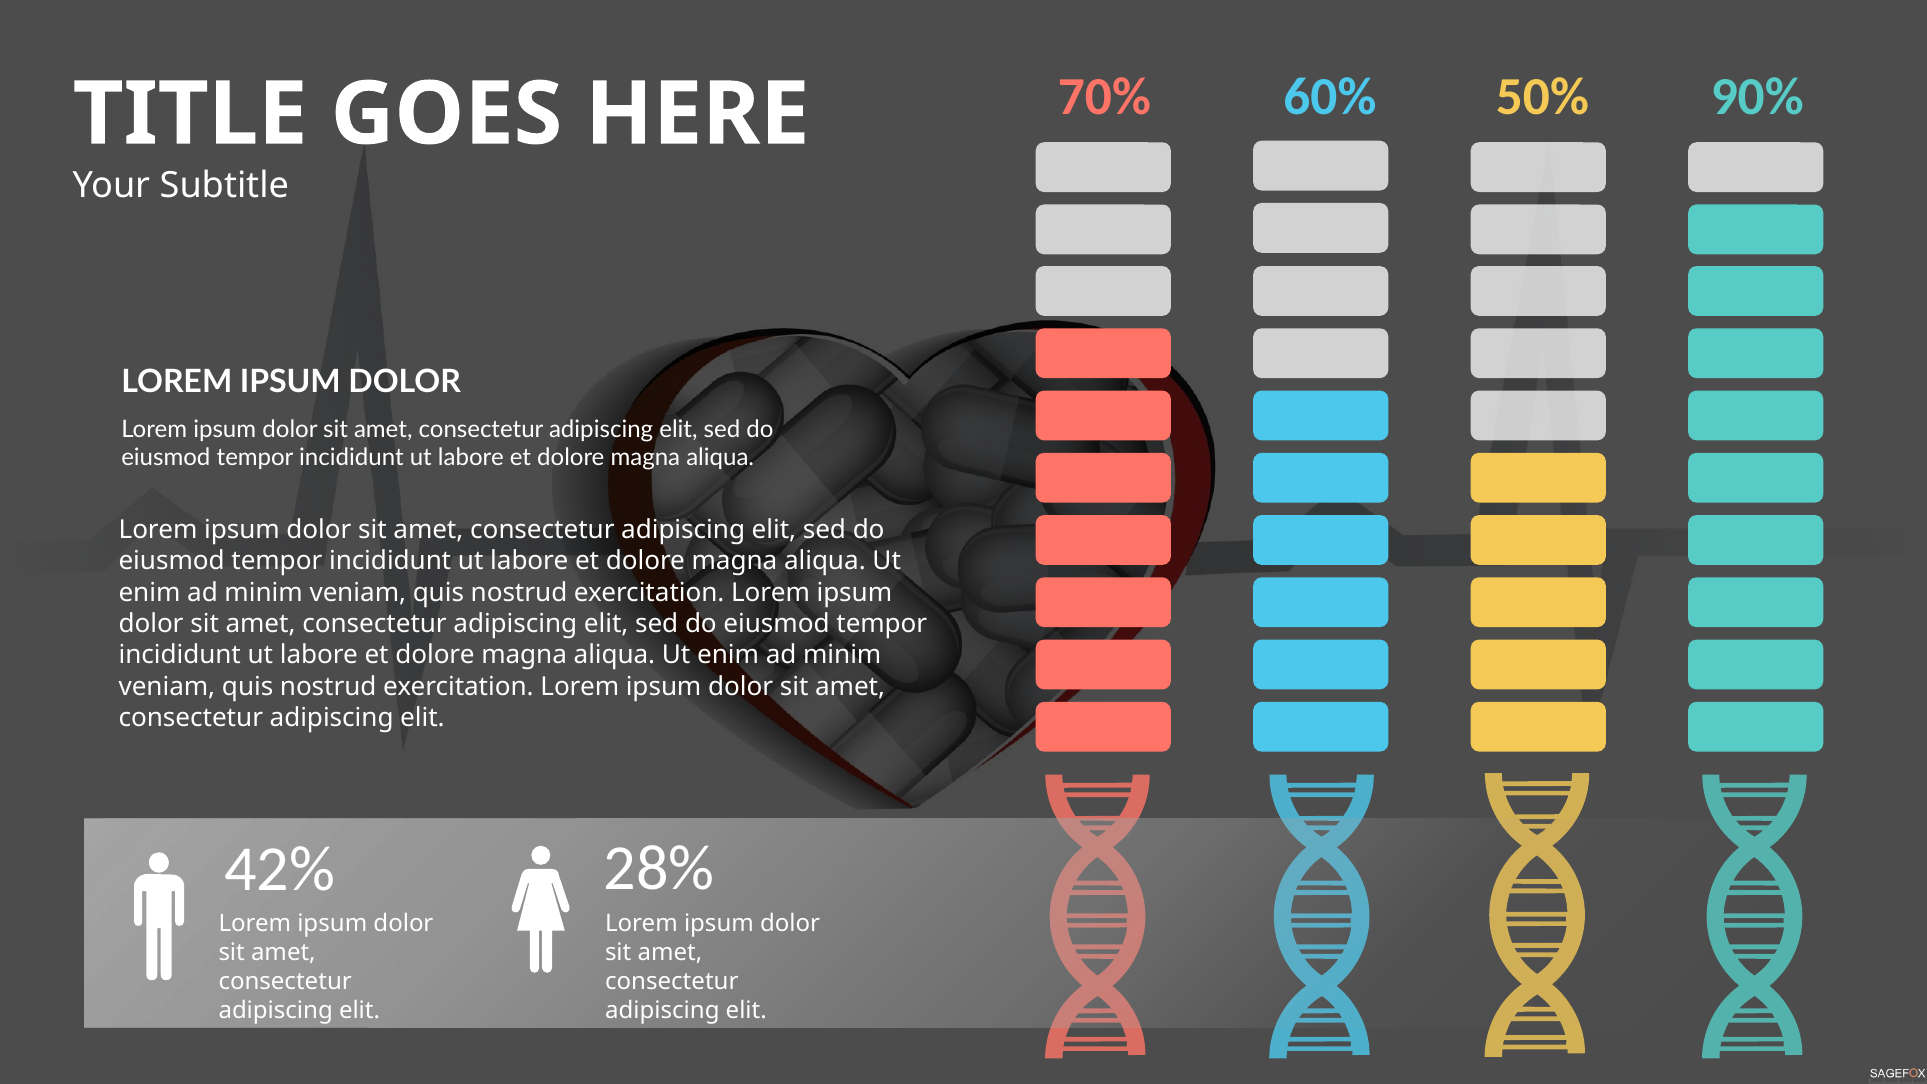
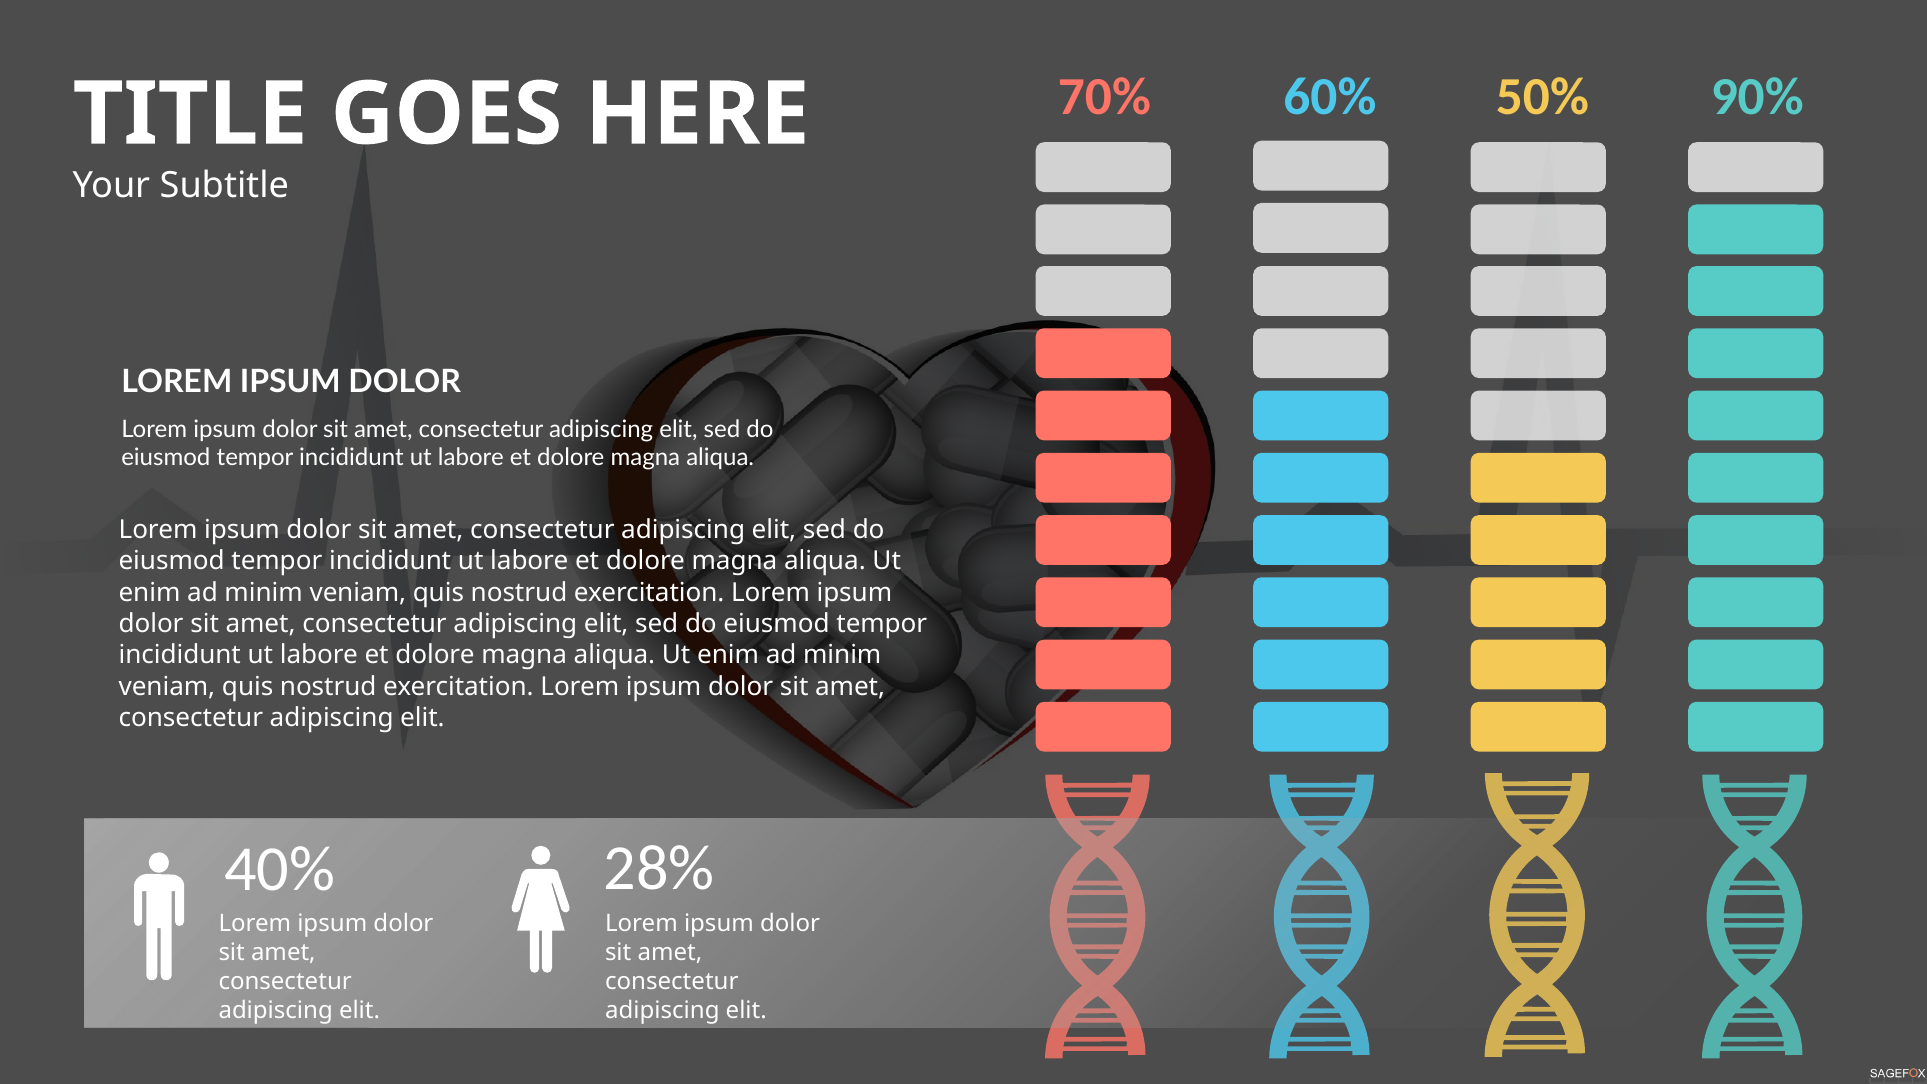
42%: 42% -> 40% (280, 869)
